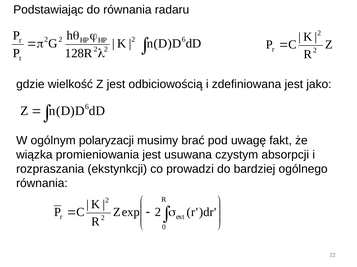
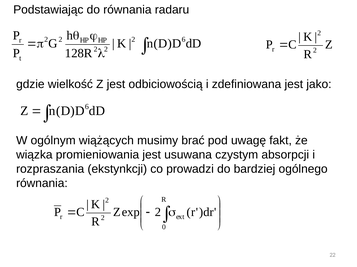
polaryzacji: polaryzacji -> wiążących (106, 141)
